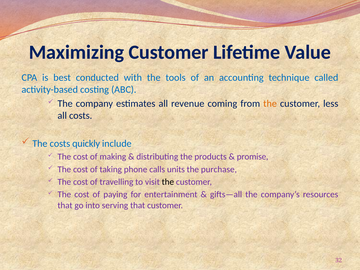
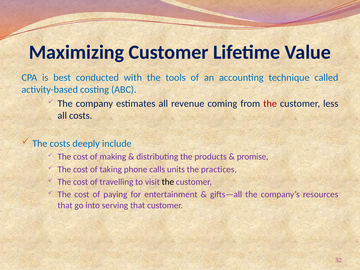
the colour: orange -> red (270, 104)
quickly: quickly -> deeply (86, 144)
purchase: purchase -> practices (219, 169)
